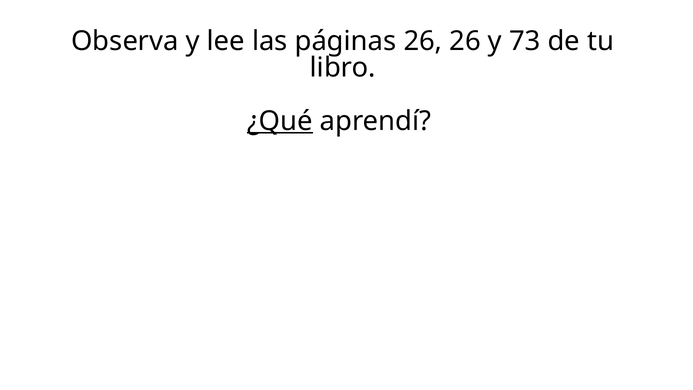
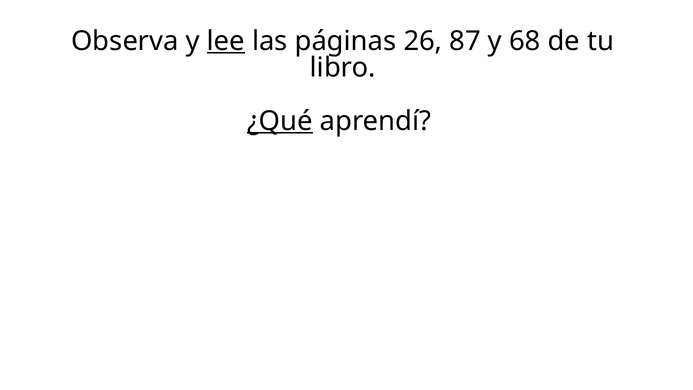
lee underline: none -> present (226, 41)
26 26: 26 -> 87 (465, 41)
73: 73 -> 68 (525, 41)
